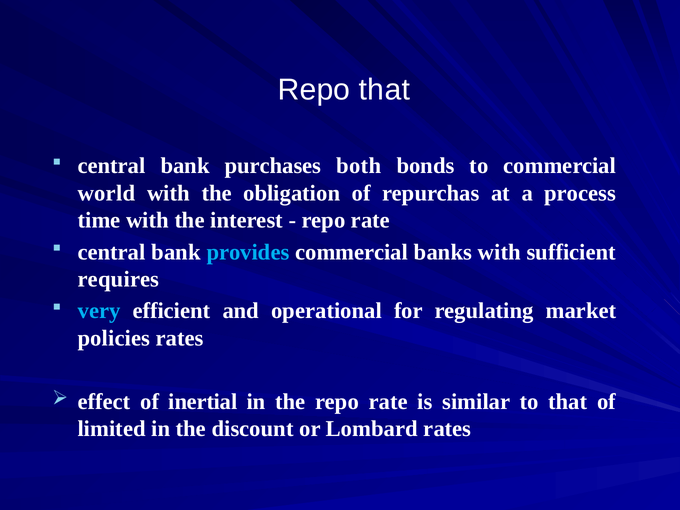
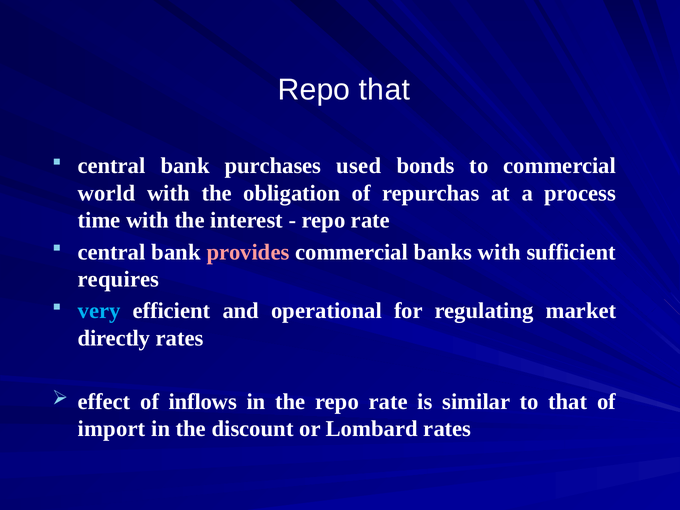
both: both -> used (359, 166)
provides colour: light blue -> pink (248, 252)
policies: policies -> directly (114, 338)
inertial: inertial -> inflows (203, 402)
limited: limited -> import (112, 429)
